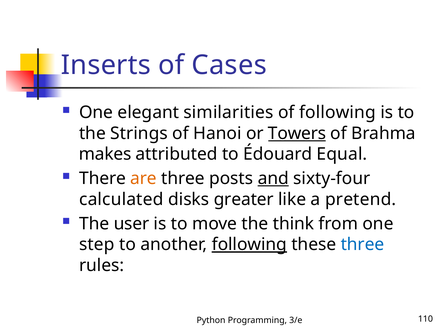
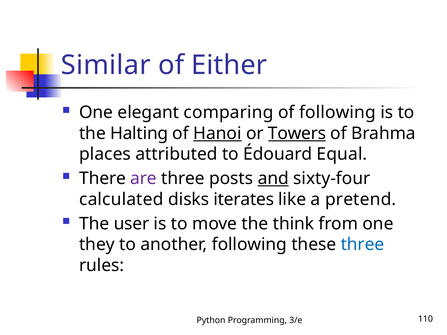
Inserts: Inserts -> Similar (106, 65)
Cases: Cases -> Either (229, 65)
similarities: similarities -> comparing (228, 113)
Strings: Strings -> Halting (139, 133)
Hanoi underline: none -> present (217, 133)
makes: makes -> places (105, 154)
are colour: orange -> purple (144, 179)
greater: greater -> iterates (244, 199)
step: step -> they (97, 245)
following underline: present -> none (249, 245)
